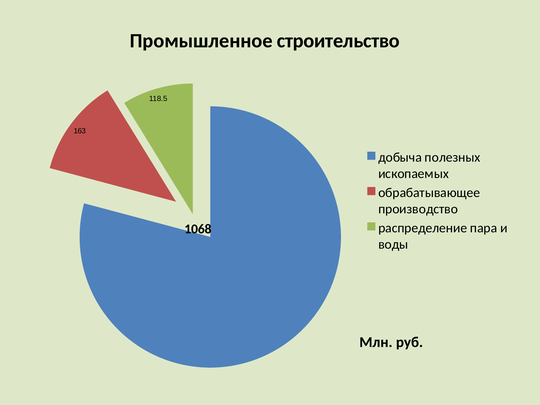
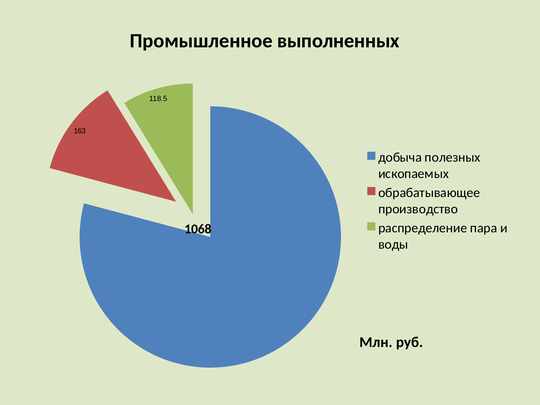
строительство: строительство -> выполненных (338, 41)
